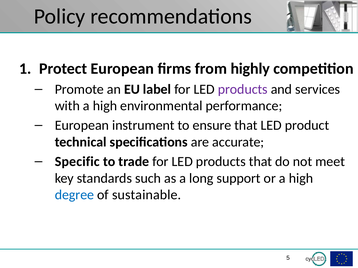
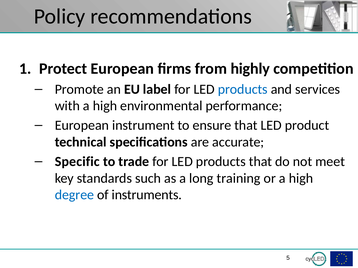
products colour: purple -> blue (243, 89)
support: support -> training (239, 179)
sustainable: sustainable -> instruments (147, 195)
